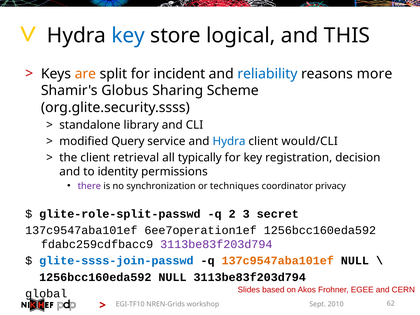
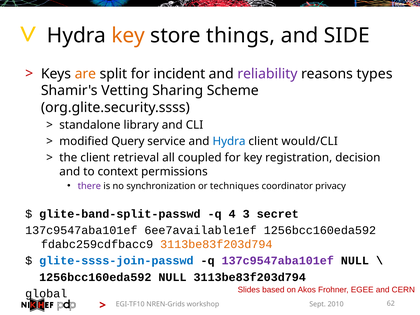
key colour: blue -> orange (128, 36)
logical: logical -> things (241, 36)
THIS: THIS -> SIDE (347, 36)
reliability colour: blue -> purple (267, 74)
more: more -> types (375, 74)
Globus: Globus -> Vetting (125, 91)
typically: typically -> coupled (200, 158)
identity: identity -> context (118, 172)
glite-role-split-passwd: glite-role-split-passwd -> glite-band-split-passwd (120, 214)
2: 2 -> 4 (232, 214)
6ee7operation1ef: 6ee7operation1ef -> 6ee7available1ef (201, 230)
3113be83f203d794 colour: purple -> orange (216, 244)
137c9547aba101ef colour: orange -> purple (278, 261)
